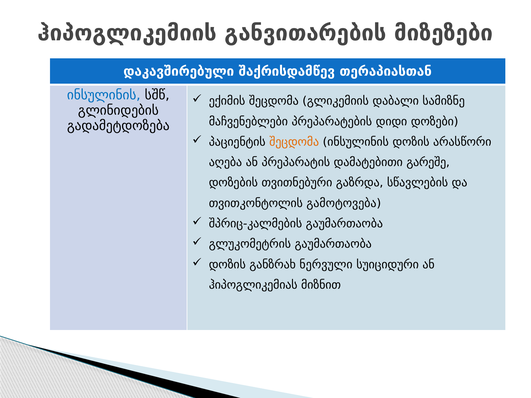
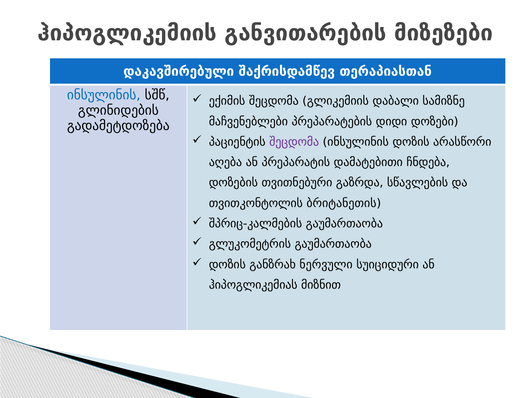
შეცდომა colour: orange -> purple (294, 142)
გარეშე: გარეშე -> ჩნდება (428, 162)
გამოტოვება: გამოტოვება -> ბრიტანეთის (344, 203)
